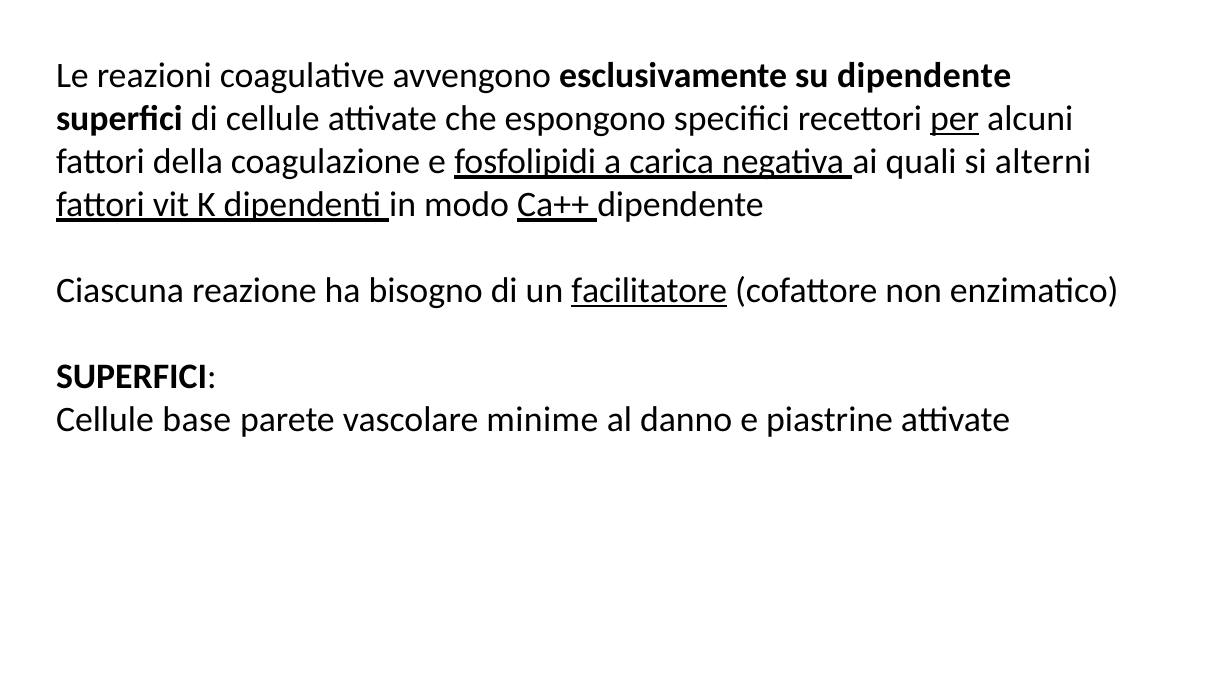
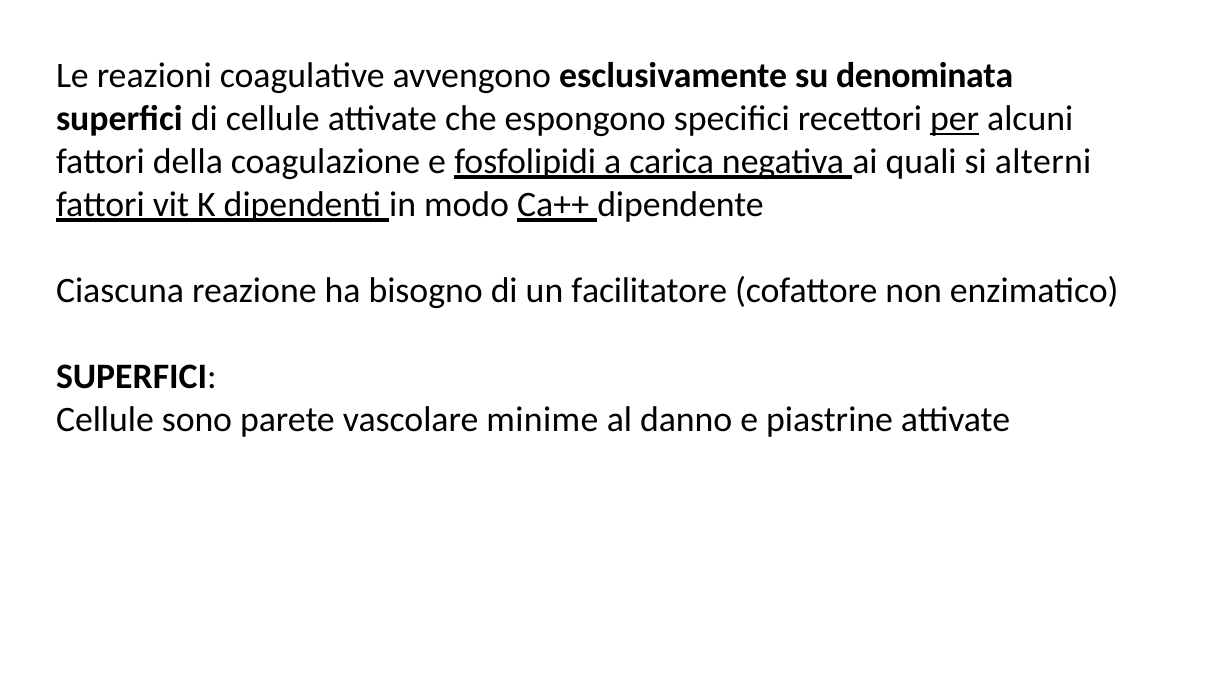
su dipendente: dipendente -> denominata (925, 76)
facilitatore underline: present -> none (649, 291)
base: base -> sono (197, 420)
